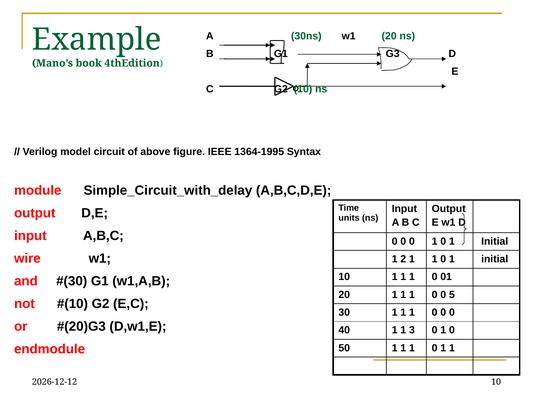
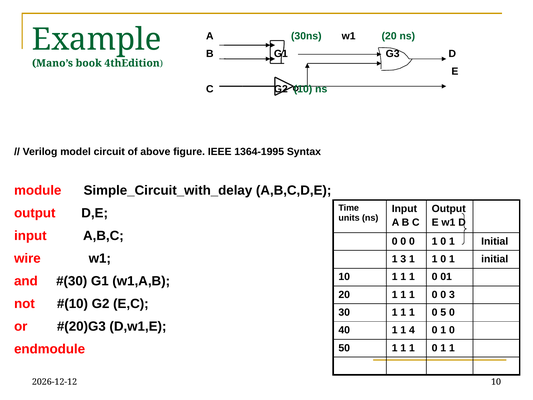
1 2: 2 -> 3 (403, 259)
0 5: 5 -> 3 (452, 294)
0: 0 -> 5 (443, 312)
3: 3 -> 4 (412, 330)
